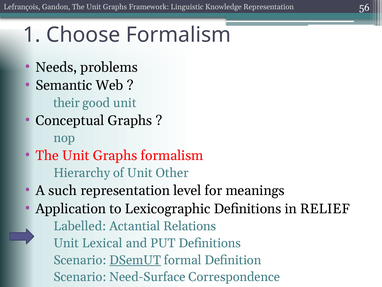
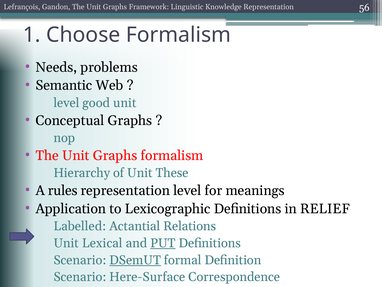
their: their -> level (66, 103)
Other: Other -> These (172, 173)
such: such -> rules (63, 190)
PUT underline: none -> present (163, 243)
Need-Surface: Need-Surface -> Here-Surface (147, 276)
